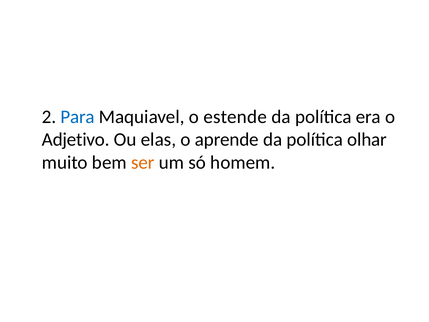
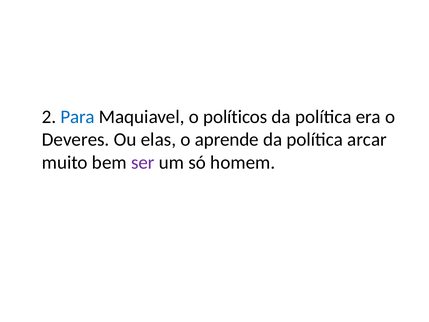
estende: estende -> políticos (235, 117)
Adjetivo: Adjetivo -> Deveres (76, 140)
olhar: olhar -> arcar (367, 140)
ser colour: orange -> purple (143, 162)
